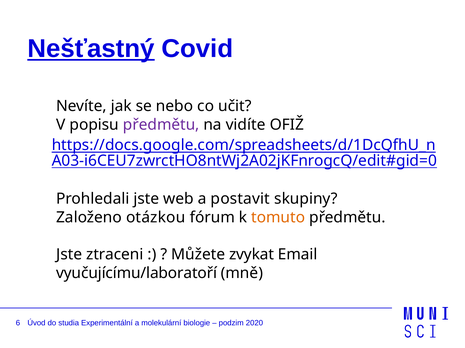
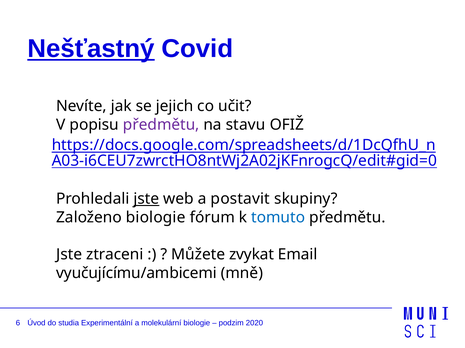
nebo: nebo -> jejich (175, 106)
vidíte: vidíte -> stavu (246, 125)
jste underline: none -> present (146, 199)
Založeno otázkou: otázkou -> biologie (156, 218)
tomuto colour: orange -> blue (278, 218)
vyučujícímu/laboratoří: vyučujícímu/laboratoří -> vyučujícímu/ambicemi (137, 274)
